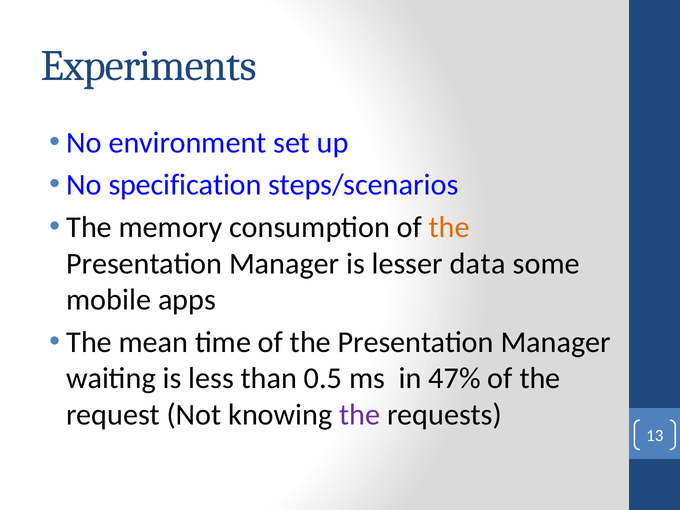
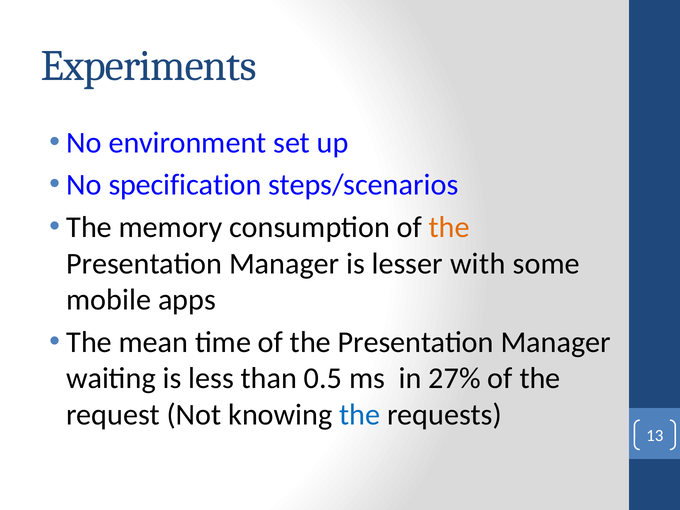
data: data -> with (478, 264)
47%: 47% -> 27% (455, 378)
the colour: purple -> blue (360, 415)
